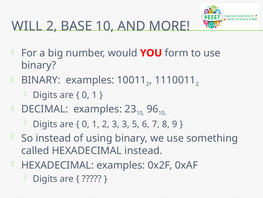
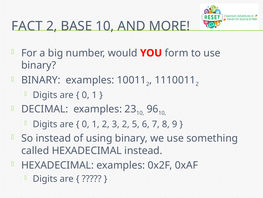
WILL: WILL -> FACT (27, 26)
3 3: 3 -> 2 (126, 124)
